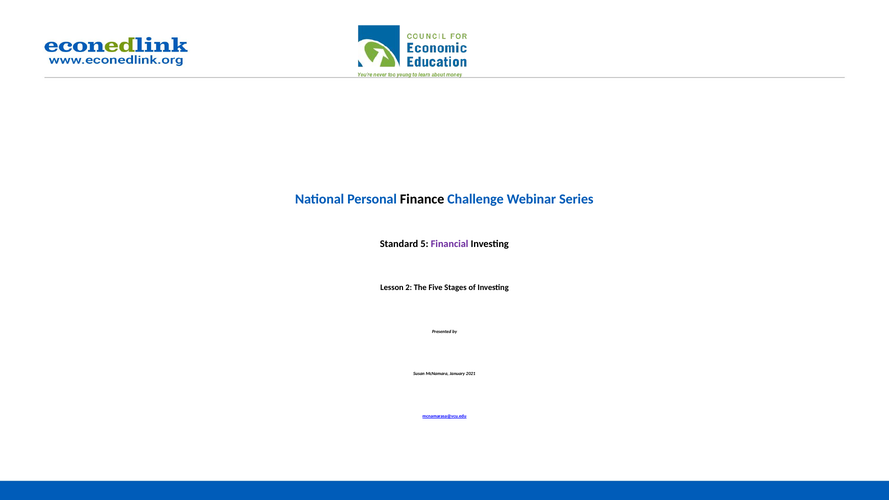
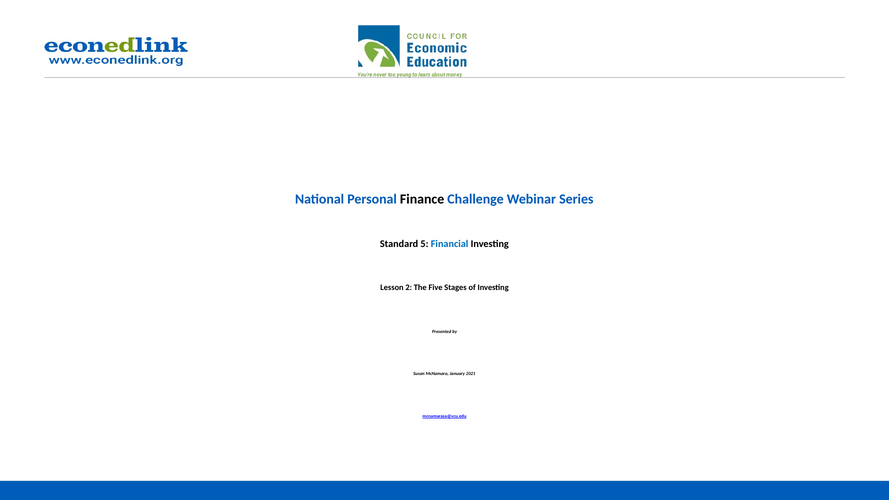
Financial colour: purple -> blue (450, 244)
